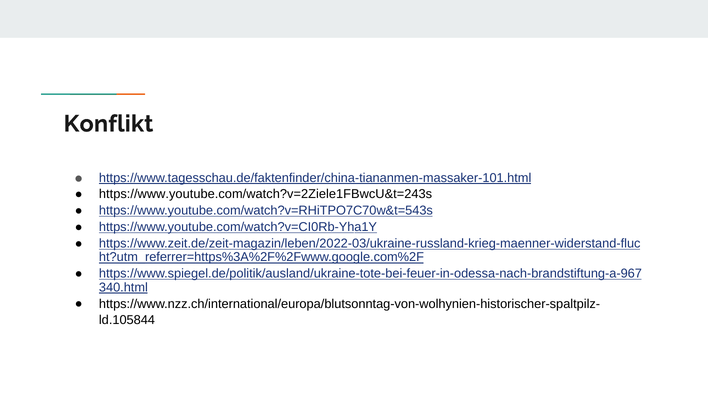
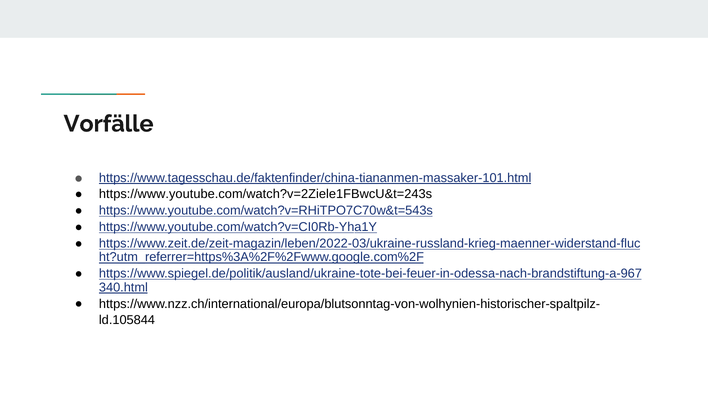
Konflikt: Konflikt -> Vorfälle (109, 124)
